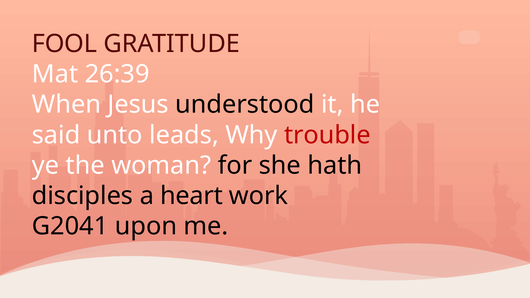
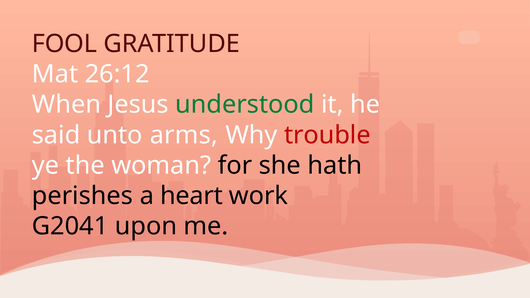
26:39: 26:39 -> 26:12 (117, 74)
understood colour: black -> green (245, 105)
leads: leads -> arms (184, 135)
disciples: disciples -> perishes (82, 196)
